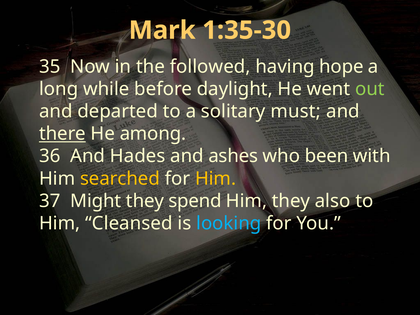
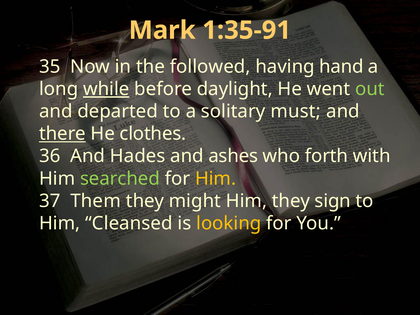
1:35-30: 1:35-30 -> 1:35-91 (247, 30)
hope: hope -> hand (341, 67)
while underline: none -> present (106, 89)
among: among -> clothes (153, 134)
been: been -> forth (326, 156)
searched colour: yellow -> light green (120, 179)
Might: Might -> Them (96, 201)
spend: spend -> might (195, 201)
also: also -> sign (333, 201)
looking colour: light blue -> yellow (229, 223)
